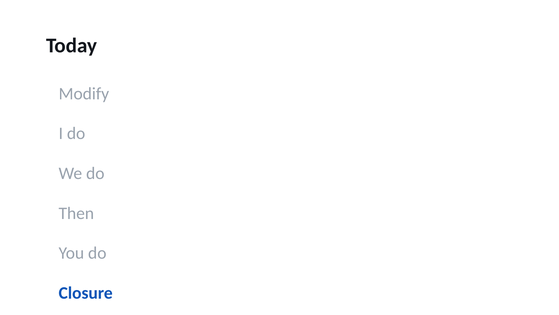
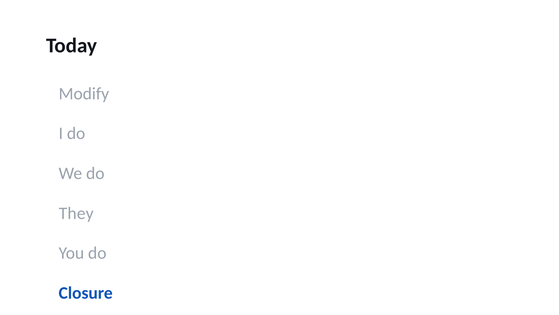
Then: Then -> They (76, 213)
